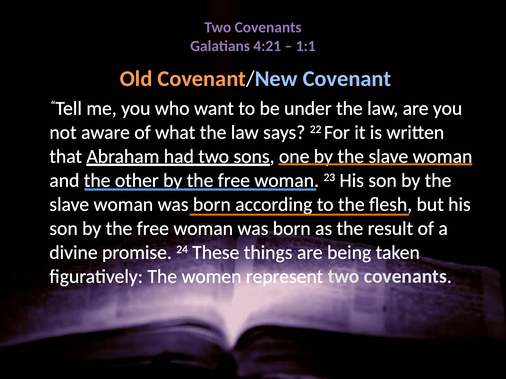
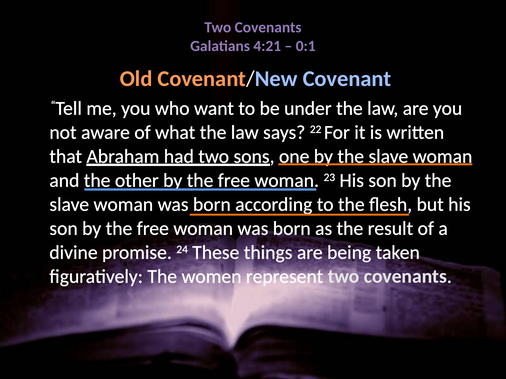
1:1: 1:1 -> 0:1 (306, 46)
